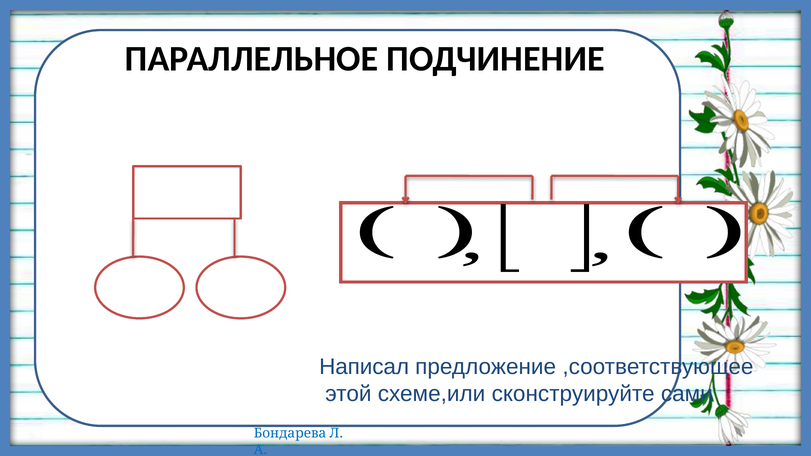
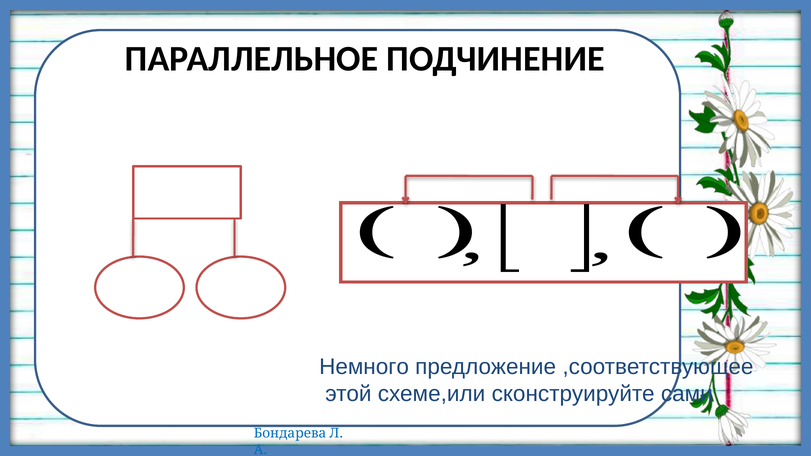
Написал: Написал -> Немного (364, 367)
